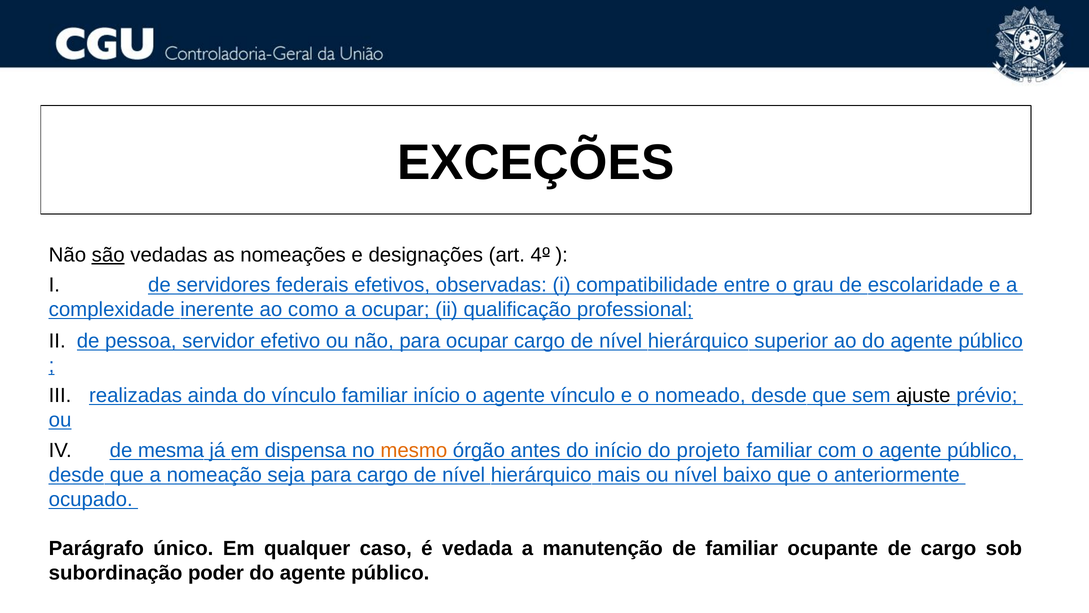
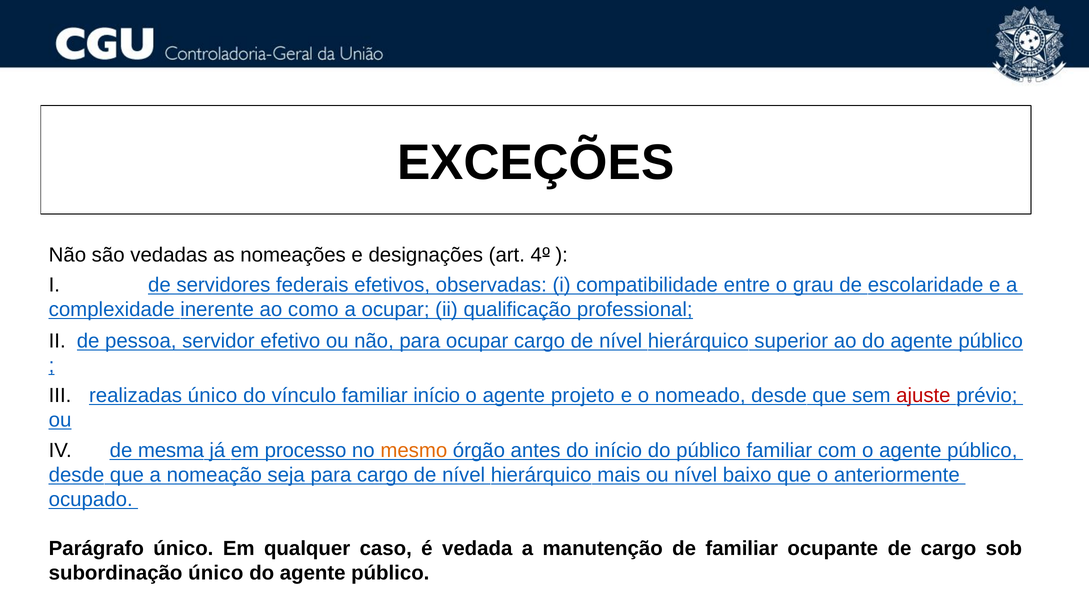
são underline: present -> none (108, 255)
realizadas ainda: ainda -> único (213, 395)
agente vínculo: vínculo -> projeto (583, 395)
ajuste colour: black -> red (923, 395)
dispensa: dispensa -> processo (306, 450)
do projeto: projeto -> público (708, 450)
subordinação poder: poder -> único (216, 573)
